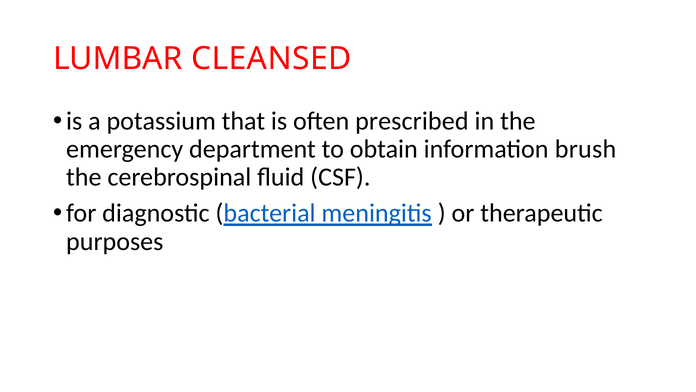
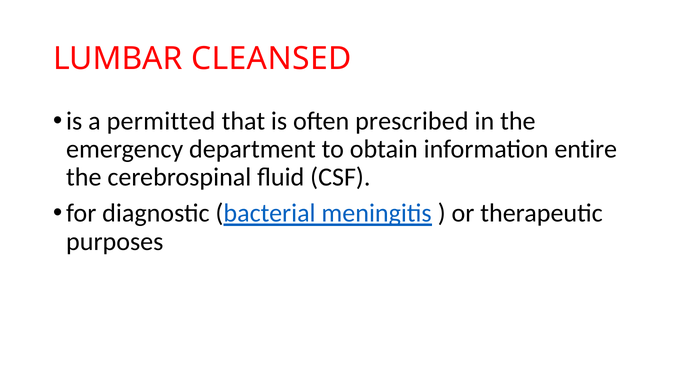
potassium: potassium -> permitted (161, 121)
brush: brush -> entire (586, 149)
